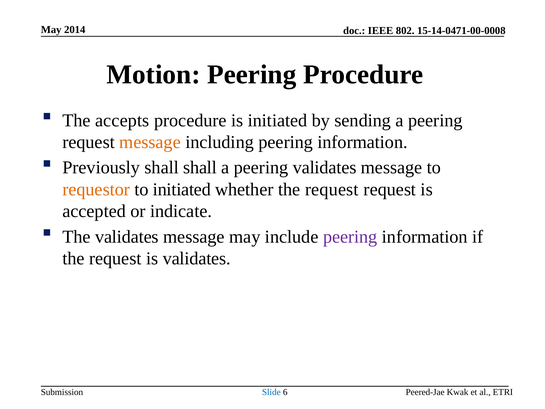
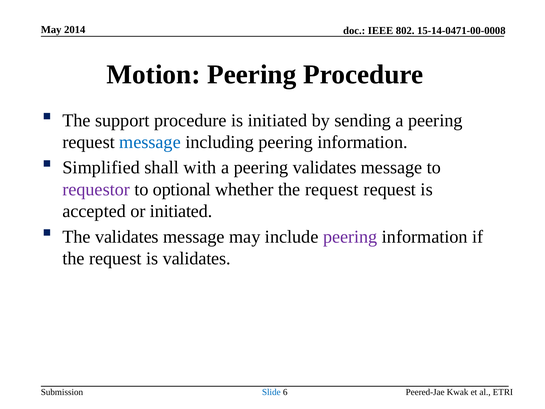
accepts: accepts -> support (122, 120)
message colour: orange -> blue (150, 142)
Previously: Previously -> Simplified (101, 168)
shall shall: shall -> with (200, 168)
requestor colour: orange -> purple (96, 189)
to initiated: initiated -> optional (182, 189)
or indicate: indicate -> initiated (181, 211)
